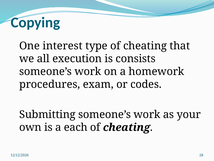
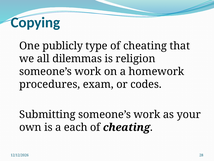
interest: interest -> publicly (63, 46)
execution: execution -> dilemmas (77, 59)
consists: consists -> religion (136, 59)
